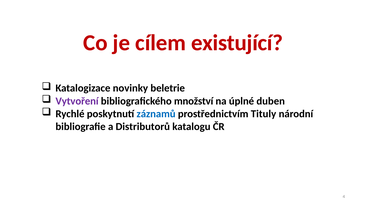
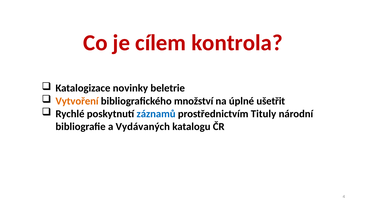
existující: existující -> kontrola (237, 43)
Vytvoření colour: purple -> orange (77, 101)
duben: duben -> ušetřit (271, 101)
Distributorů: Distributorů -> Vydávaných (143, 127)
